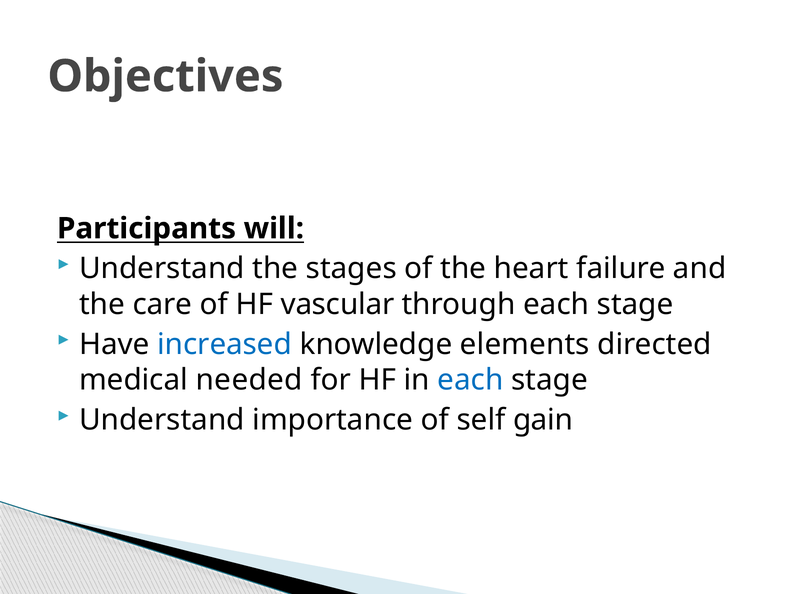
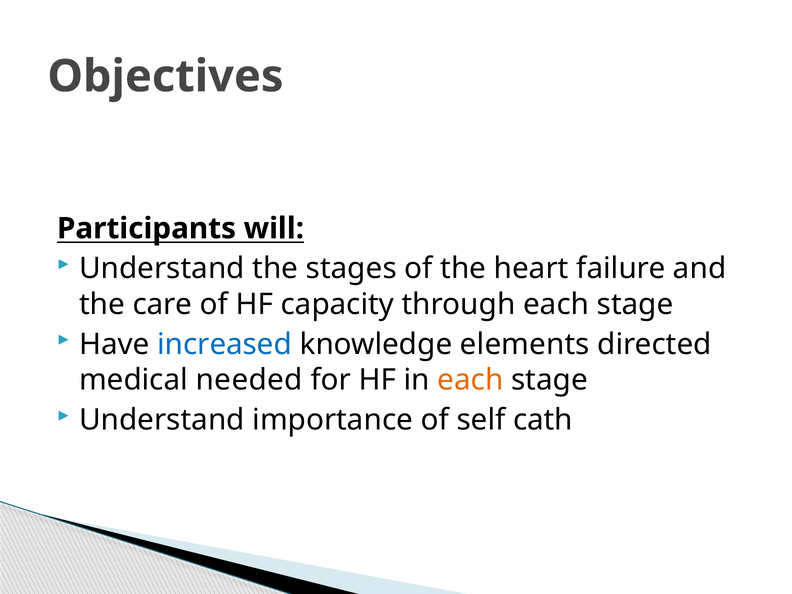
vascular: vascular -> capacity (337, 304)
each colour: blue -> orange (470, 380)
gain: gain -> cath (543, 420)
